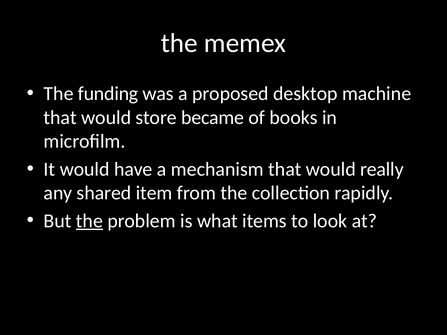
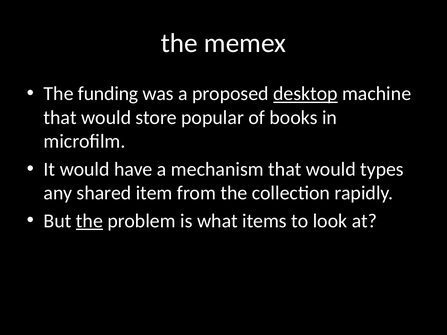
desktop underline: none -> present (305, 94)
became: became -> popular (213, 118)
really: really -> types (382, 169)
